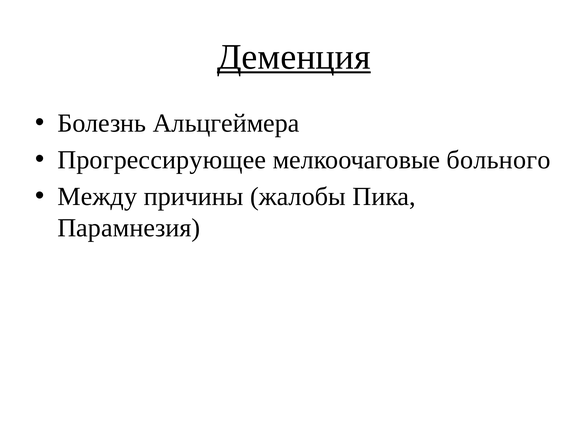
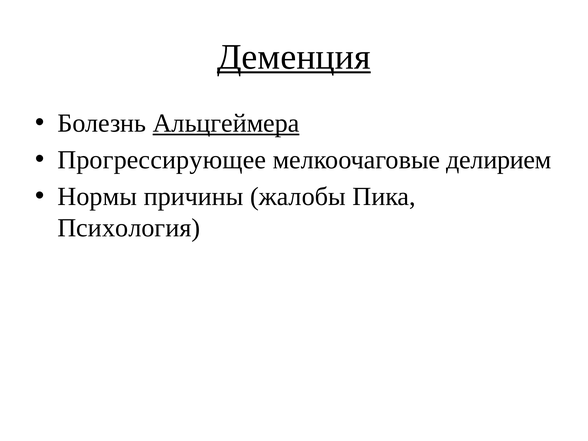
Альцгеймера underline: none -> present (226, 123)
больного: больного -> делирием (499, 160)
Между: Между -> Нормы (97, 197)
Парамнезия: Парамнезия -> Психология (129, 228)
